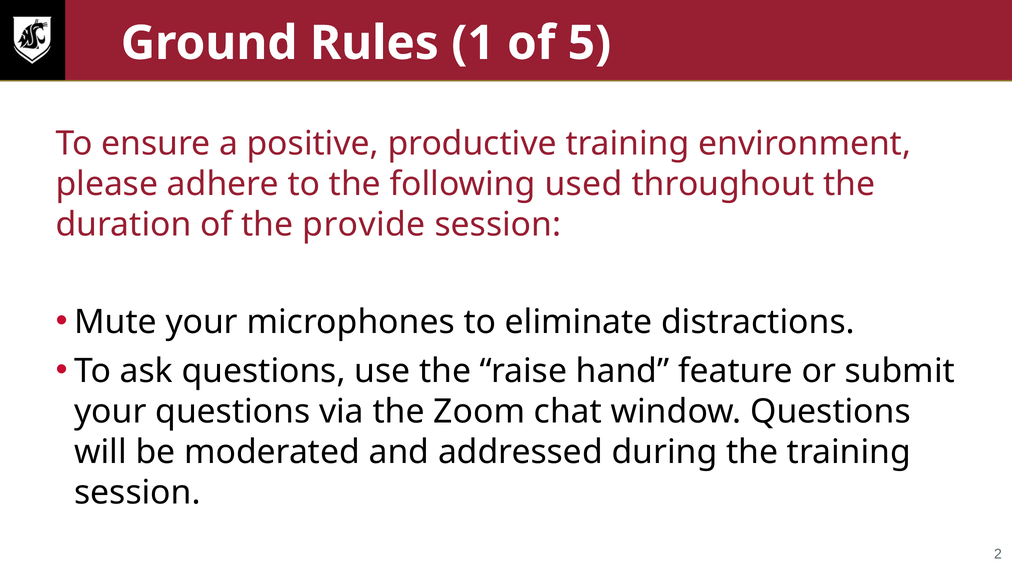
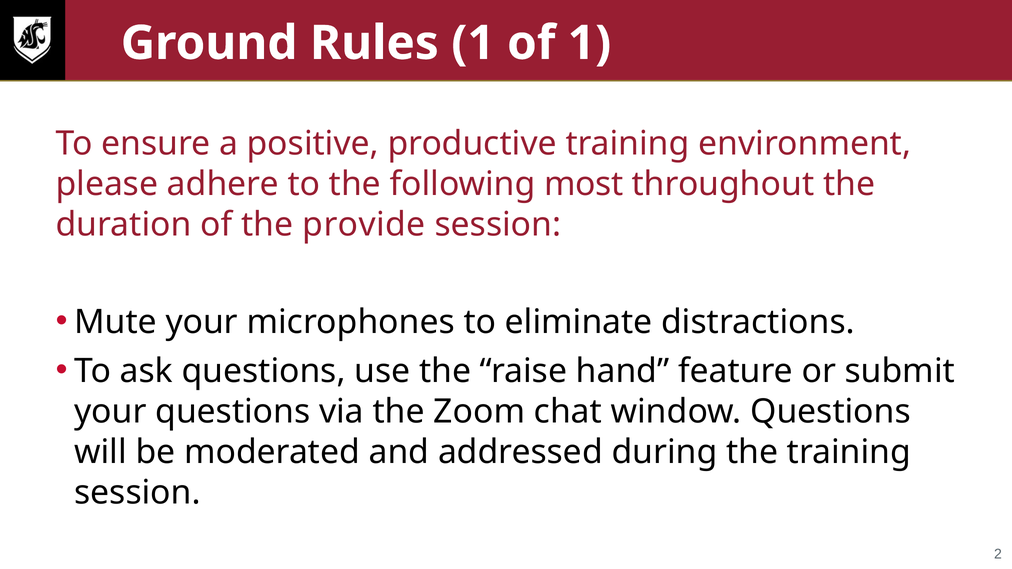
of 5: 5 -> 1 (589, 43)
used: used -> most (584, 184)
